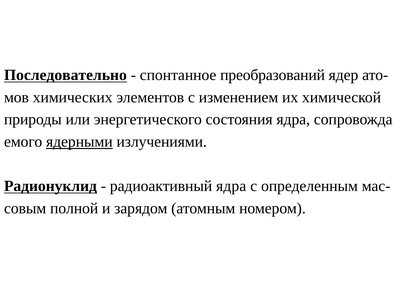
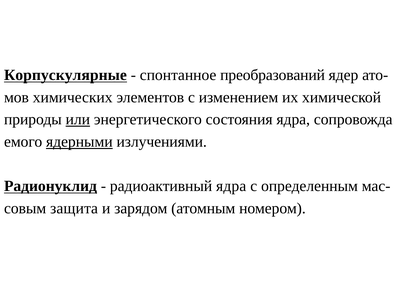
Последовательно: Последовательно -> Корпускулярные (65, 75)
или underline: none -> present (78, 120)
полной: полной -> защита (74, 208)
